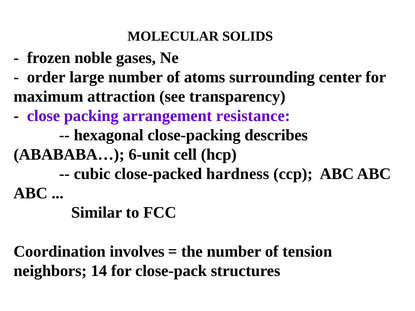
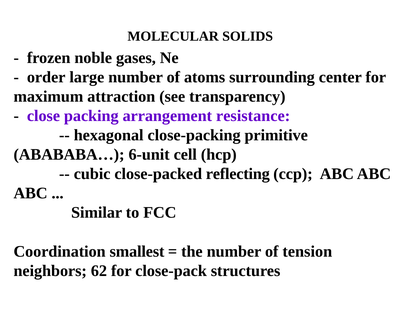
describes: describes -> primitive (276, 135)
hardness: hardness -> reflecting (238, 174)
involves: involves -> smallest (137, 252)
14: 14 -> 62 (99, 271)
